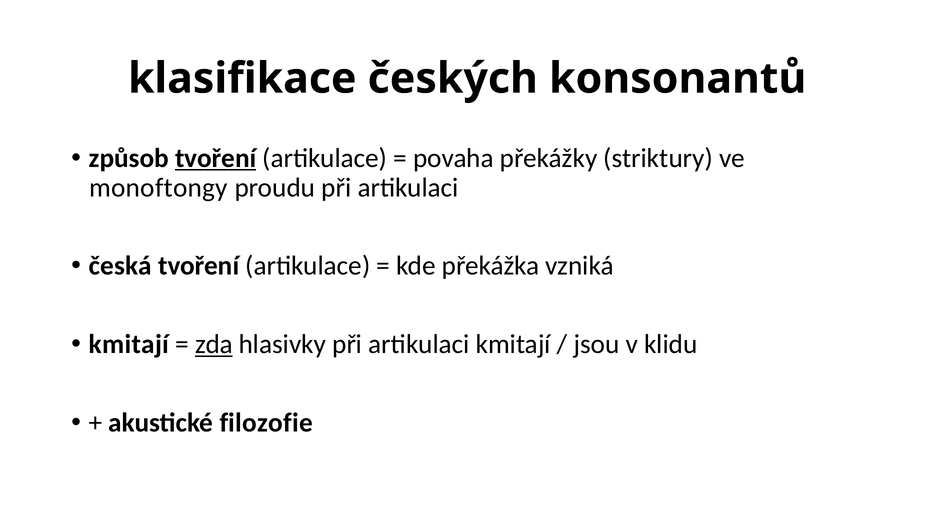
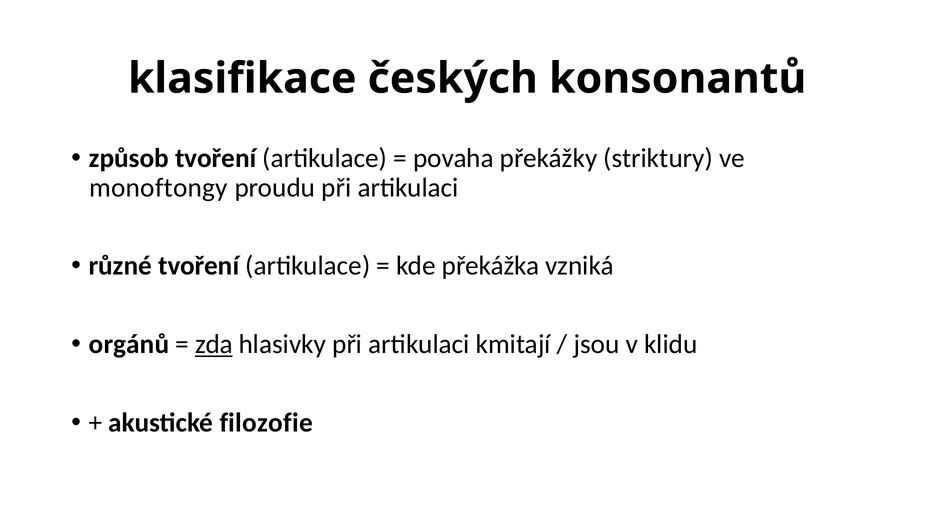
tvoření underline: present -> none (216, 158)
česká: česká -> různé (120, 266)
kmitají: kmitají -> orgánů (129, 344)
